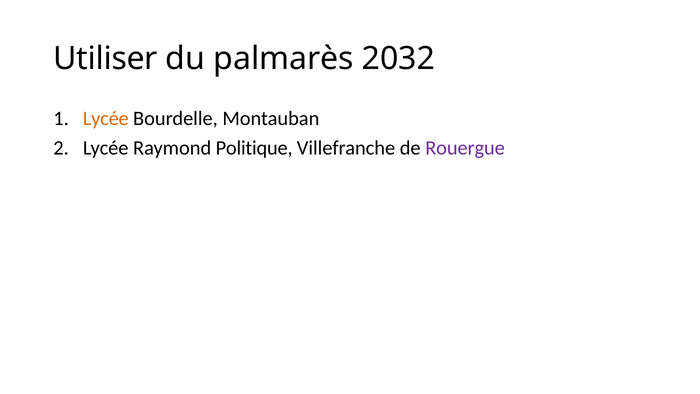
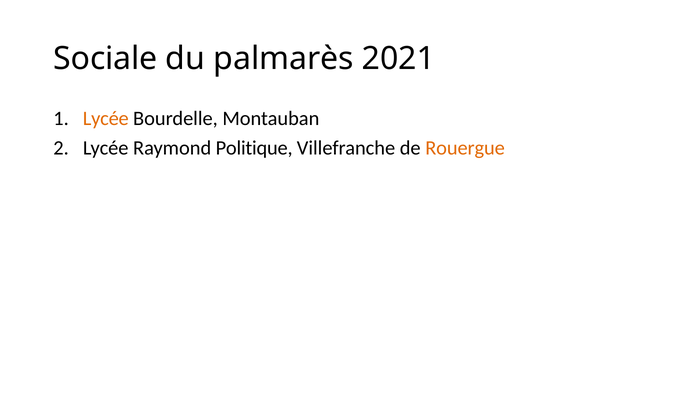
Utiliser: Utiliser -> Sociale (105, 59)
2032: 2032 -> 2021 (398, 59)
Rouergue colour: purple -> orange (465, 148)
